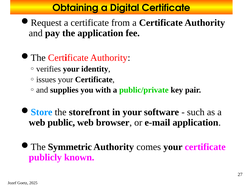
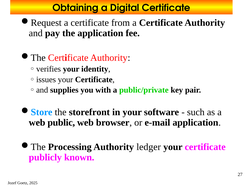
Symmetric: Symmetric -> Processing (70, 147)
comes: comes -> ledger (149, 147)
